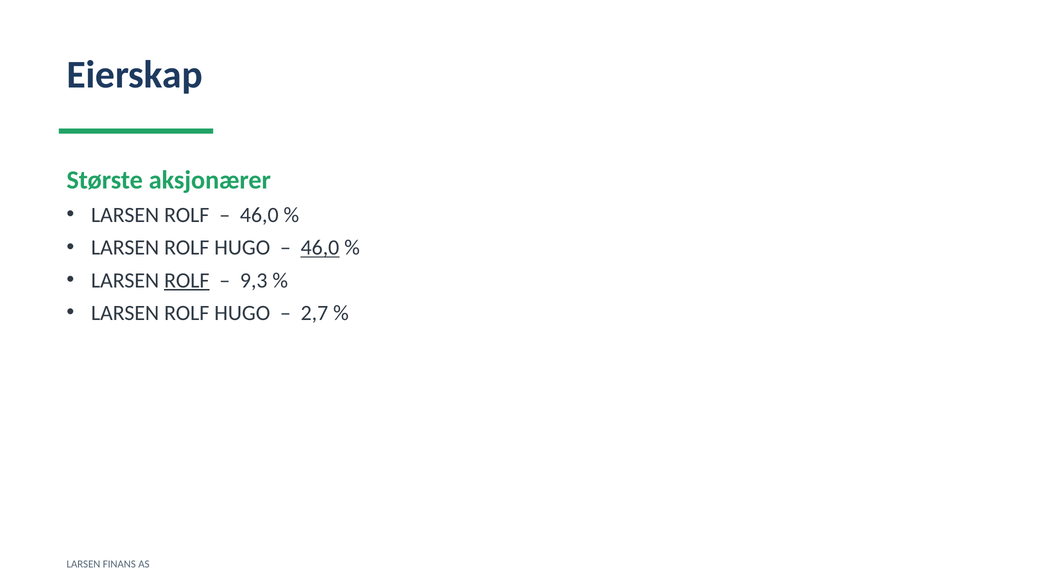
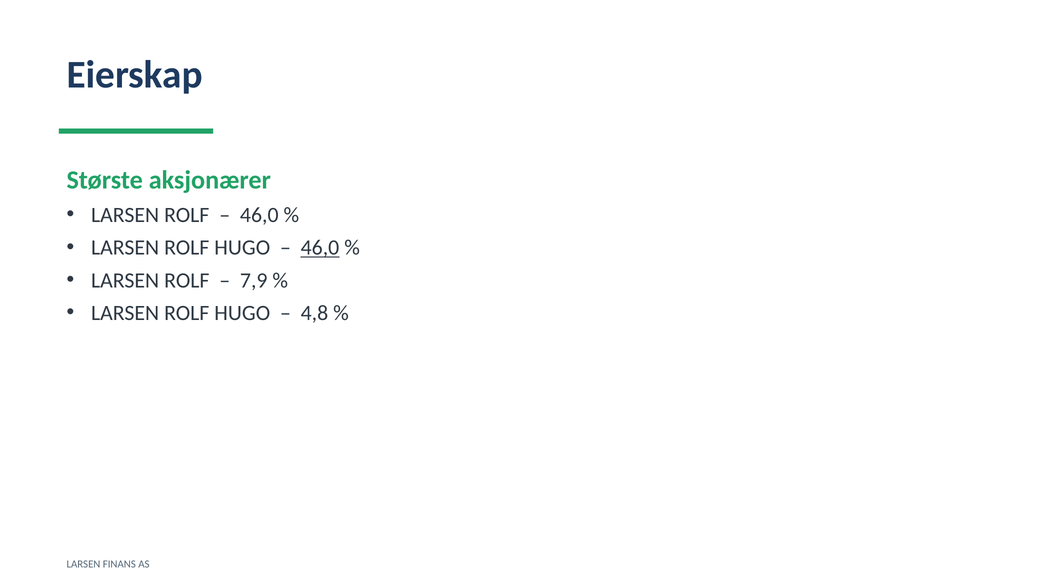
ROLF underline: present -> none (187, 281)
9,3: 9,3 -> 7,9 (254, 281)
2,7: 2,7 -> 4,8 (314, 313)
